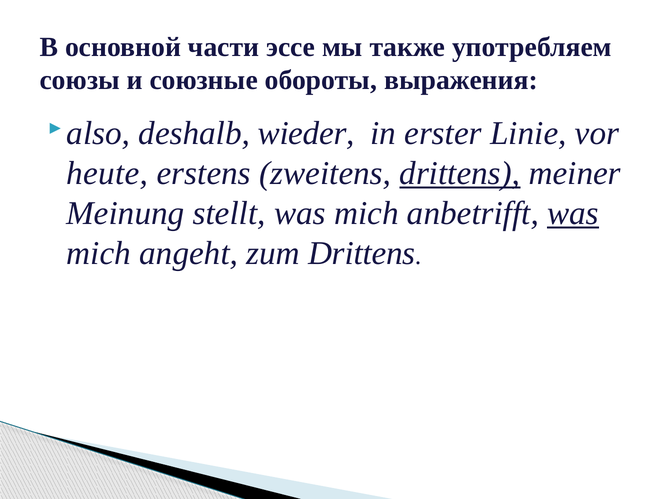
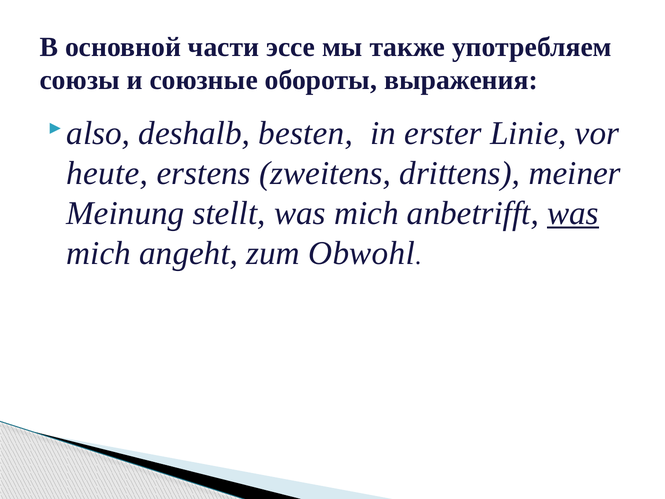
wieder: wieder -> besten (306, 133)
drittens underline: present -> none (460, 173)
zum Drittens: Drittens -> Obwohl (362, 253)
